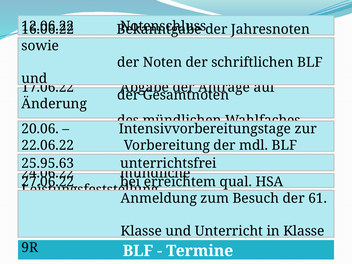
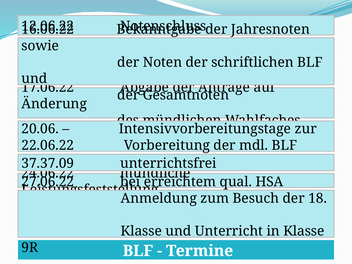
25.95.63: 25.95.63 -> 37.37.09 (48, 163)
61: 61 -> 18 (318, 198)
